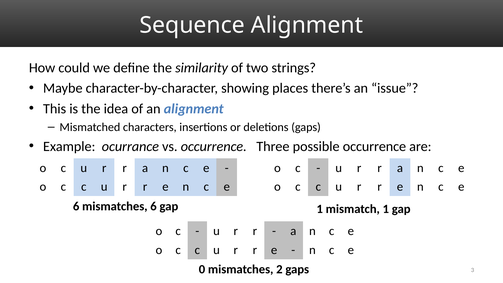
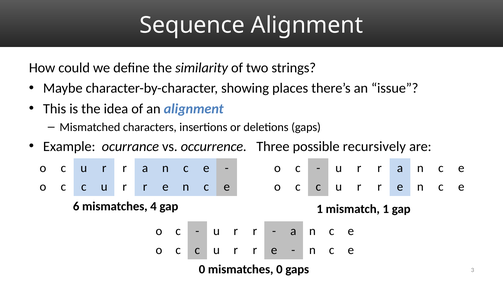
possible occurrence: occurrence -> recursively (374, 146)
mismatches 6: 6 -> 4 (154, 206)
mismatches 2: 2 -> 0 (279, 269)
